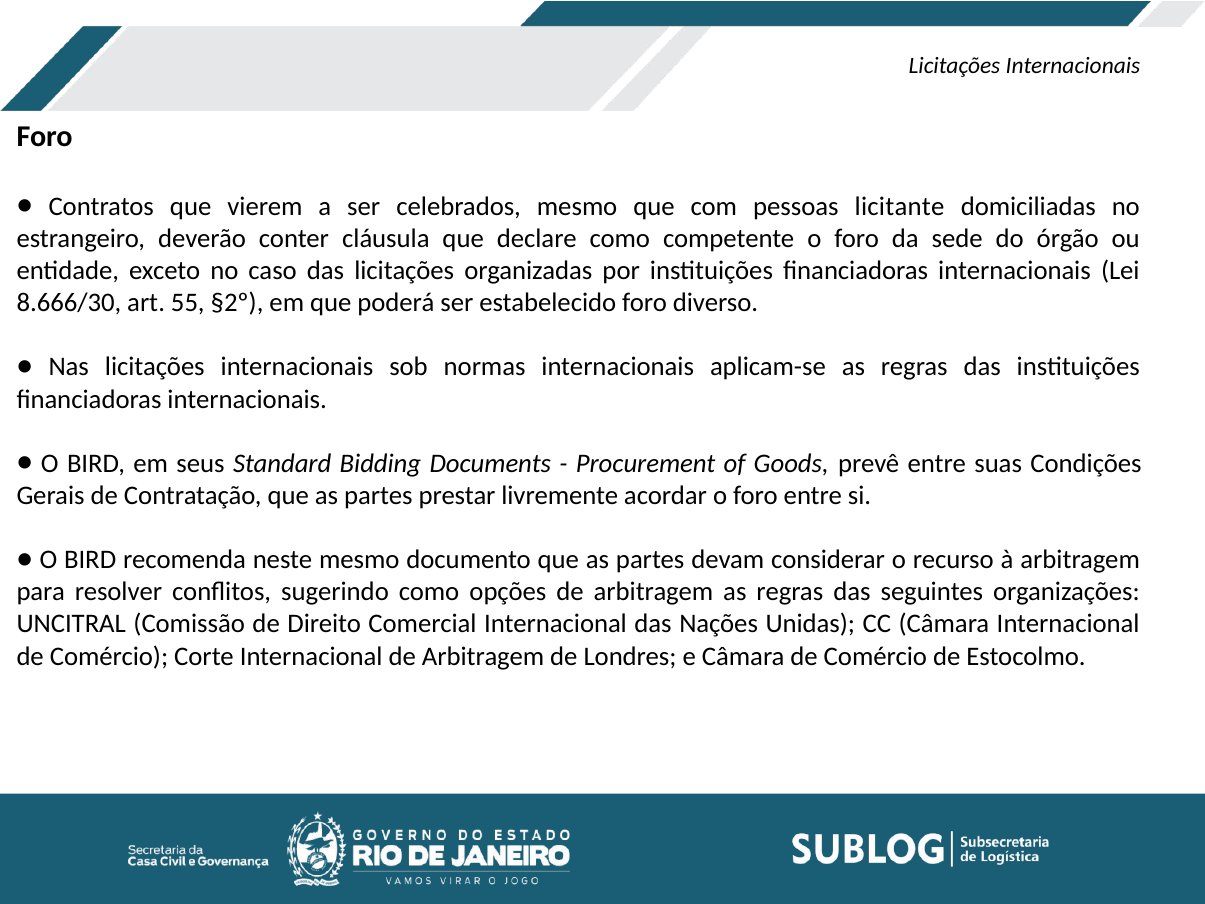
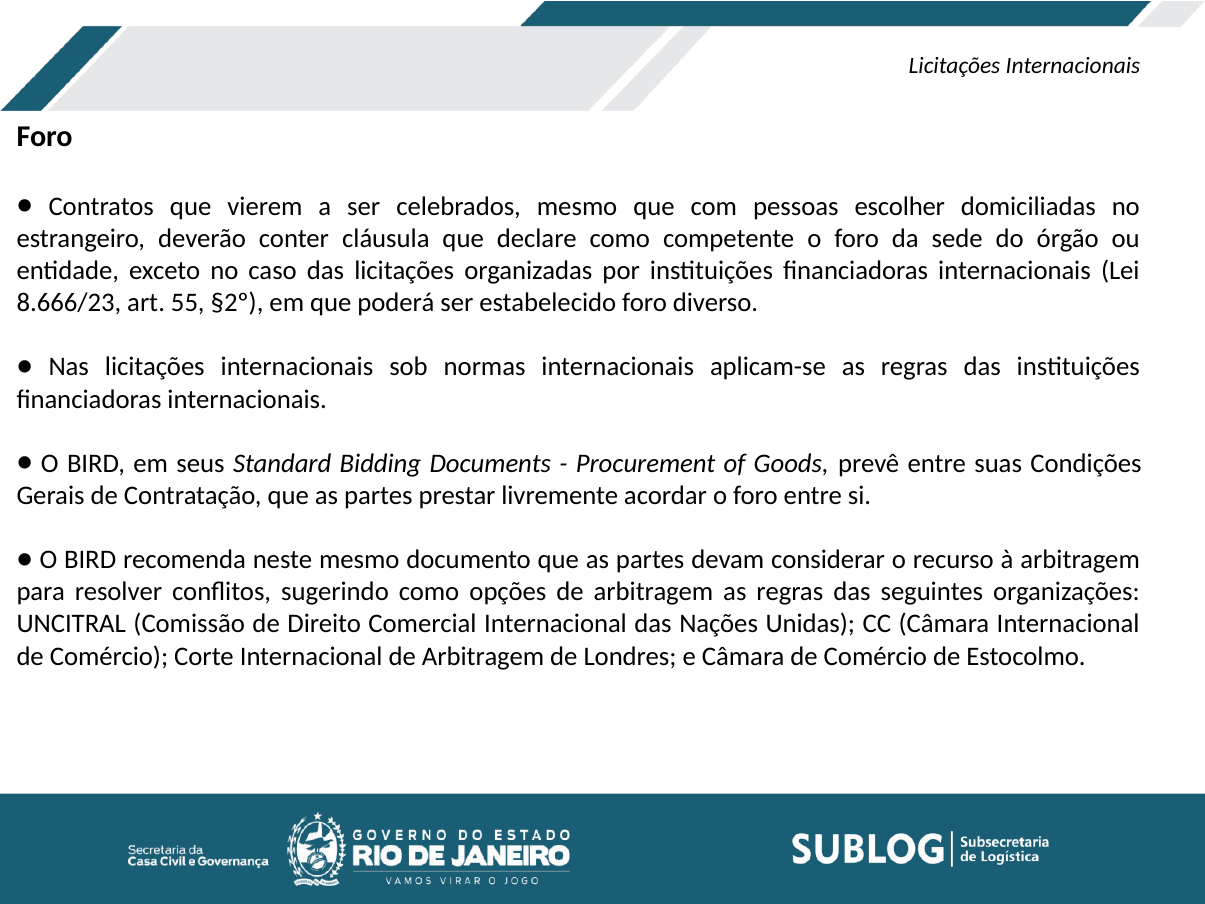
licitante: licitante -> escolher (900, 206)
8.666/30: 8.666/30 -> 8.666/23 (69, 303)
